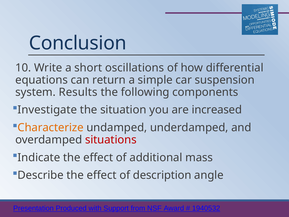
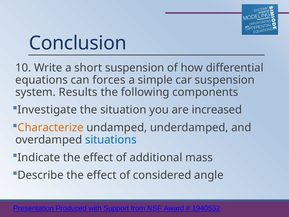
short oscillations: oscillations -> suspension (135, 68)
return: return -> forces (109, 80)
situations colour: red -> blue (111, 140)
description: description -> considered (162, 175)
